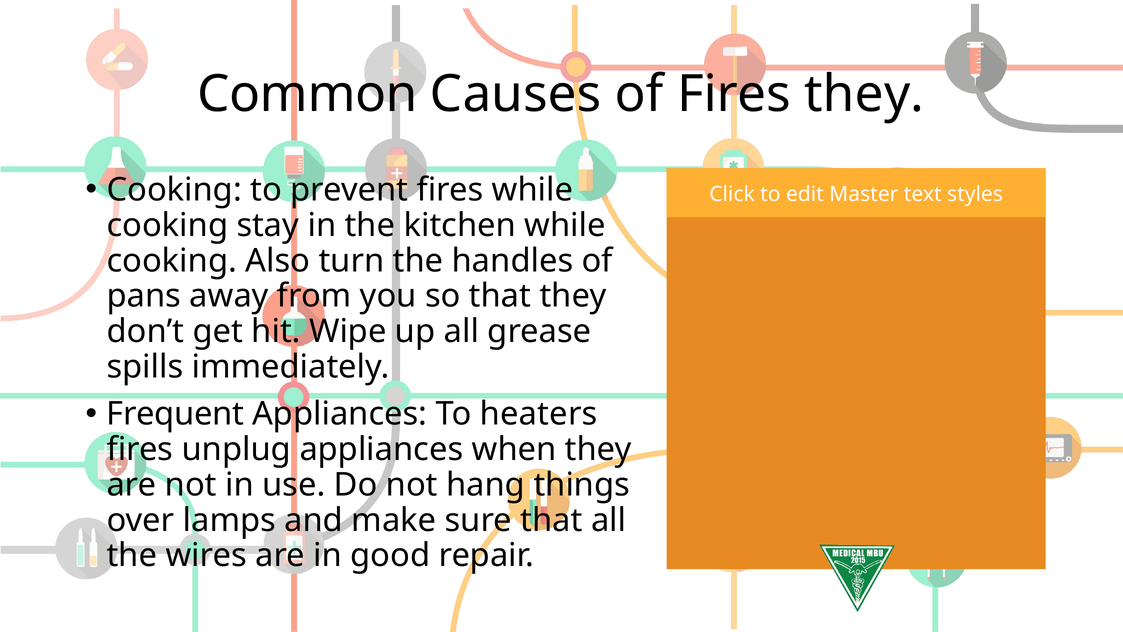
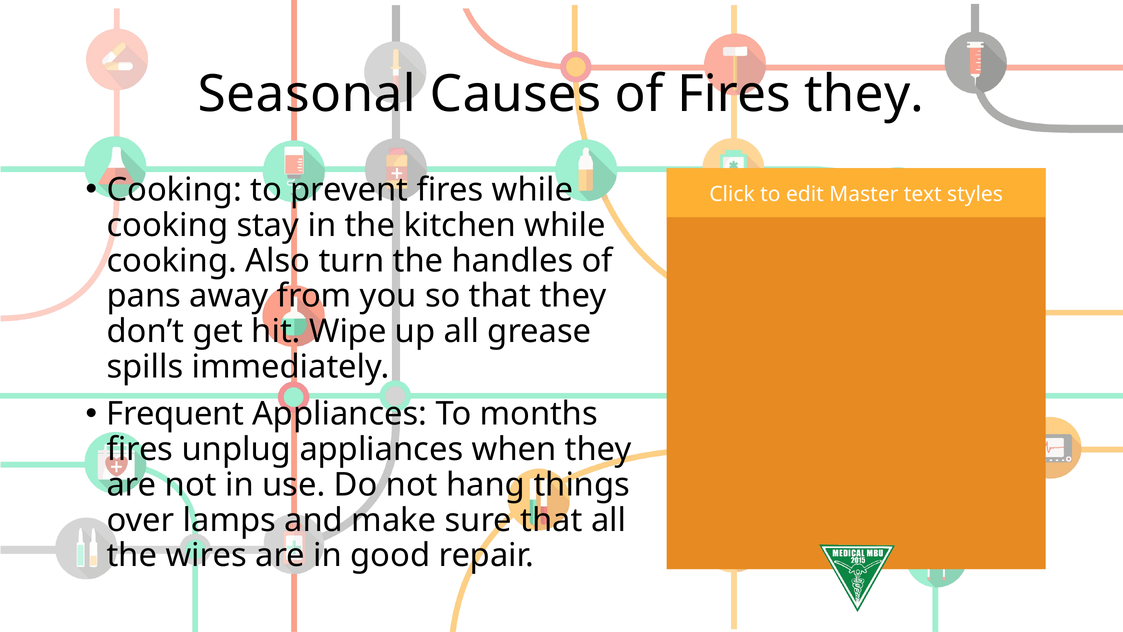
Common: Common -> Seasonal (307, 94)
heaters: heaters -> months (539, 414)
